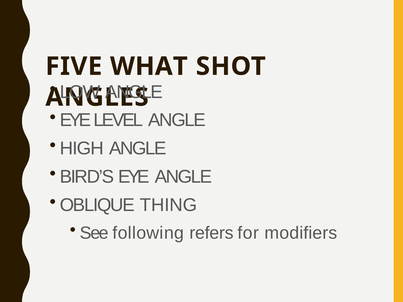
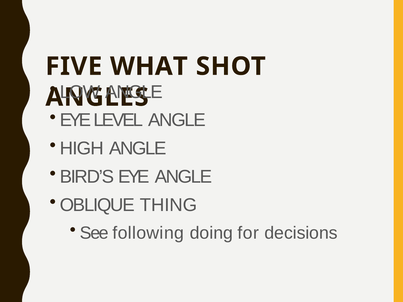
refers: refers -> doing (211, 233)
modifiers: modifiers -> decisions (301, 233)
